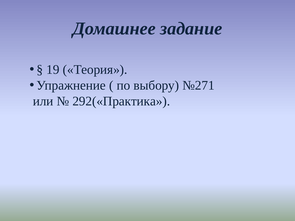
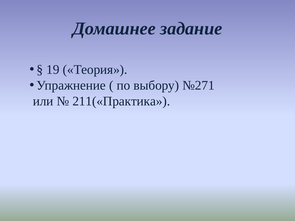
292(«Практика: 292(«Практика -> 211(«Практика (121, 101)
